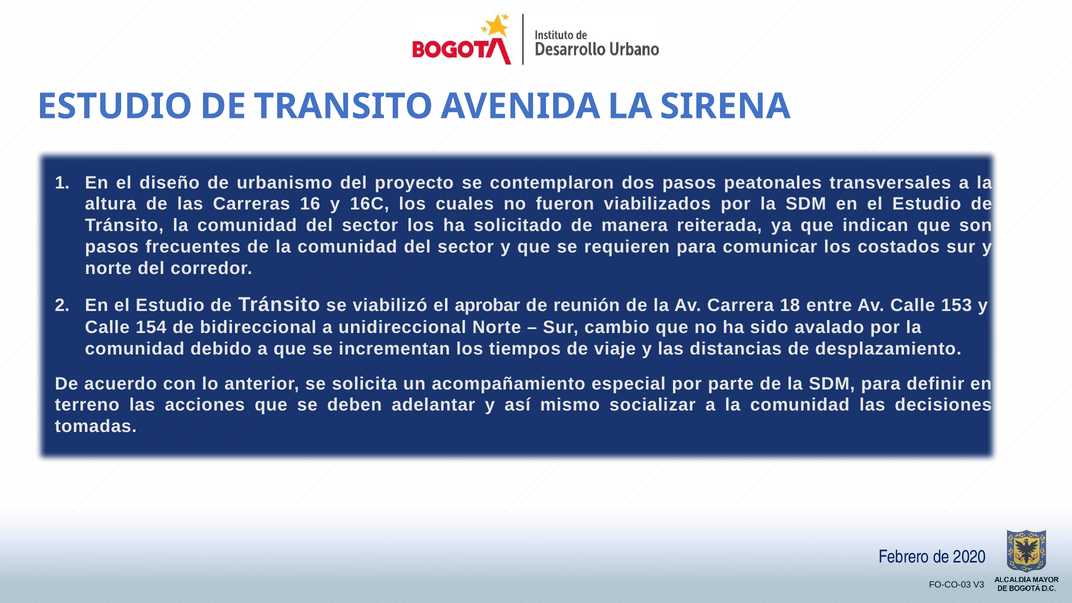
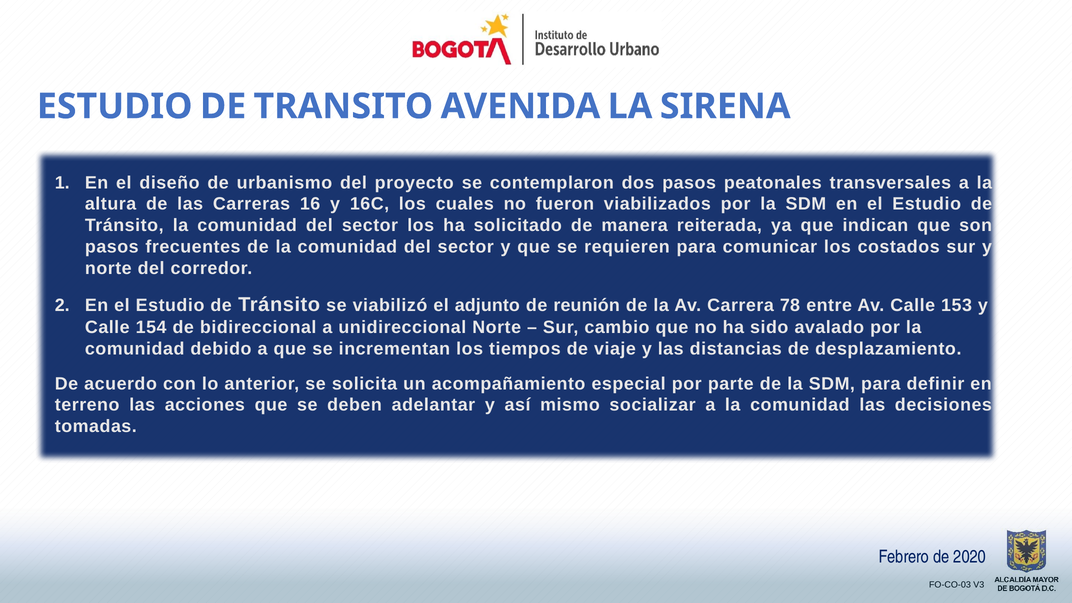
aprobar: aprobar -> adjunto (487, 305)
18: 18 -> 78 (790, 305)
